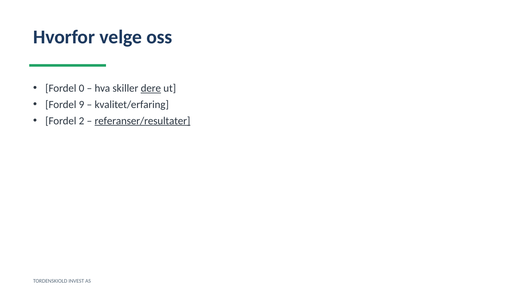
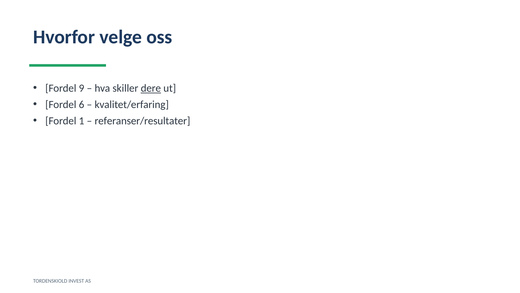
0: 0 -> 9 (82, 88)
9: 9 -> 6 (82, 104)
2: 2 -> 1 (82, 121)
referanser/resultater underline: present -> none (142, 121)
